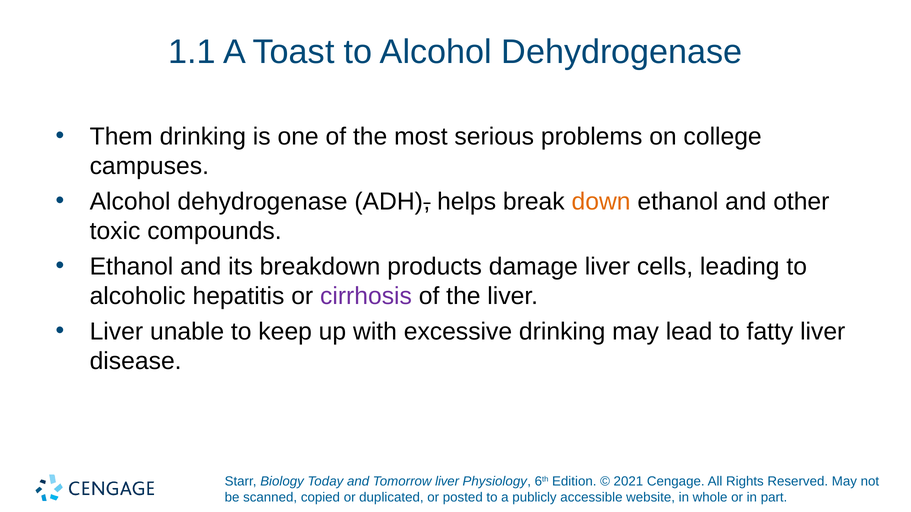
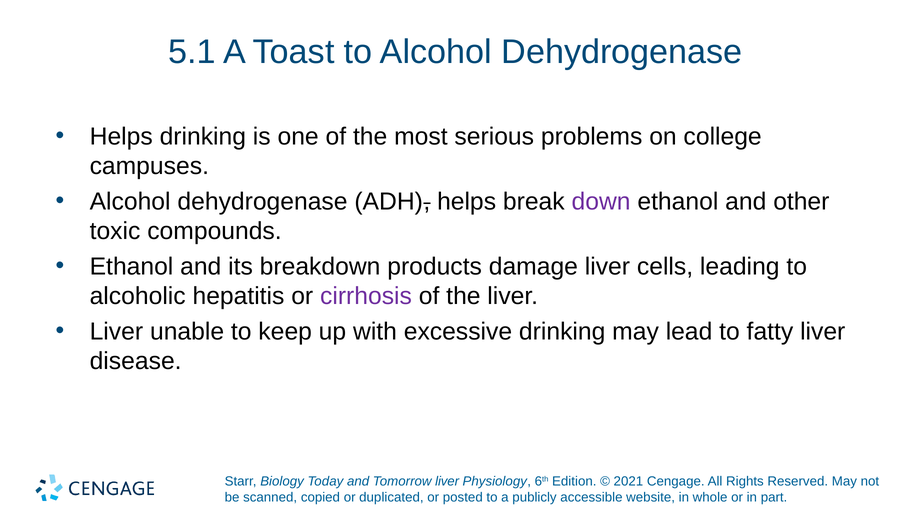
1.1: 1.1 -> 5.1 (192, 52)
Them: Them -> Helps (121, 137)
down colour: orange -> purple (601, 202)
